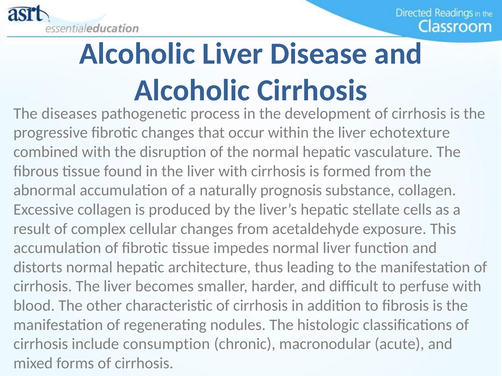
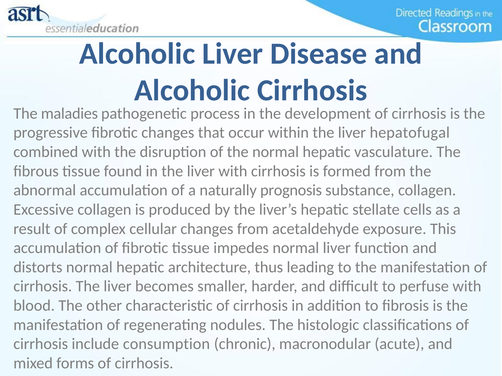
diseases: diseases -> maladies (69, 114)
echotexture: echotexture -> hepatofugal (410, 133)
